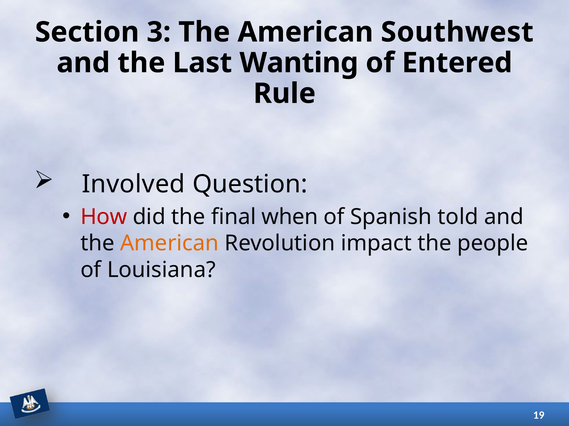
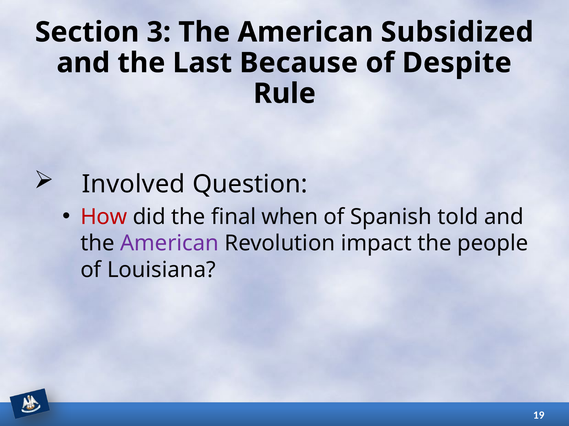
Southwest: Southwest -> Subsidized (457, 32)
Wanting: Wanting -> Because (299, 63)
Entered: Entered -> Despite (457, 63)
American colour: orange -> purple (170, 244)
